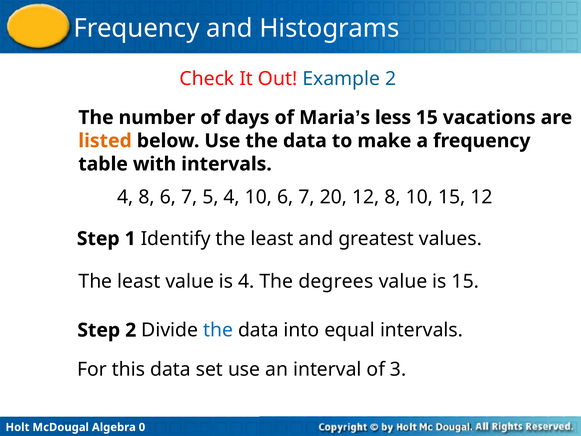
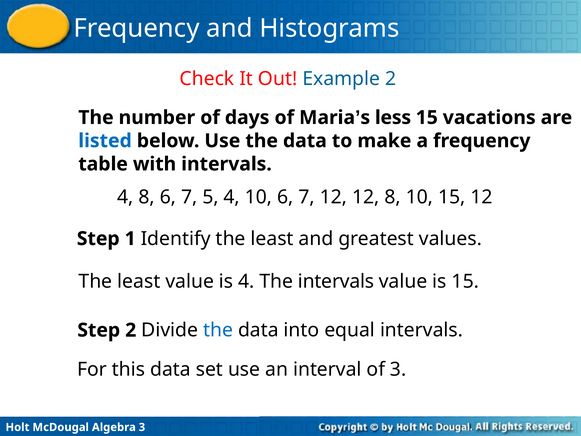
listed colour: orange -> blue (105, 141)
7 20: 20 -> 12 (333, 197)
The degrees: degrees -> intervals (336, 281)
0: 0 -> 3 (142, 427)
